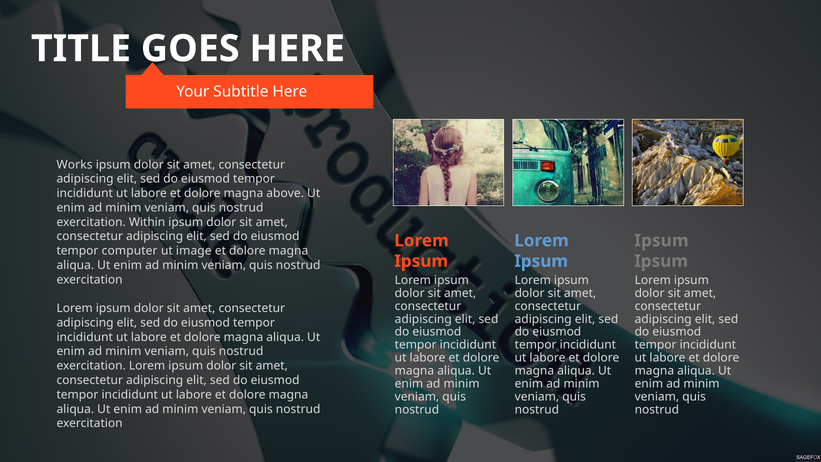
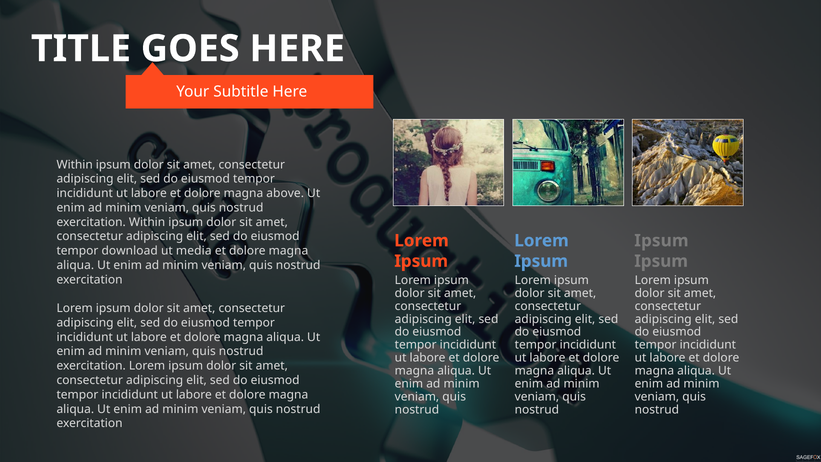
Works: Works -> Within (75, 165)
computer: computer -> download (130, 251)
image: image -> media (194, 251)
